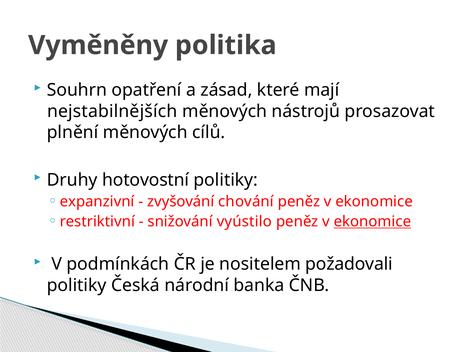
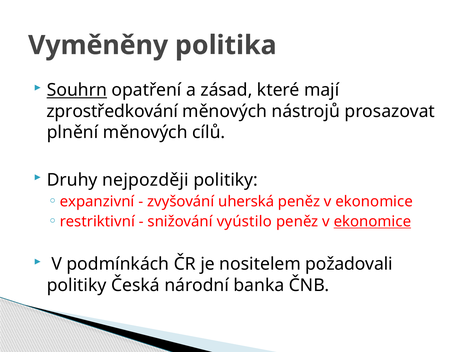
Souhrn underline: none -> present (77, 90)
nejstabilnějších: nejstabilnějších -> zprostředkování (112, 111)
hotovostní: hotovostní -> nejpozději (145, 180)
chování: chování -> uherská (246, 201)
